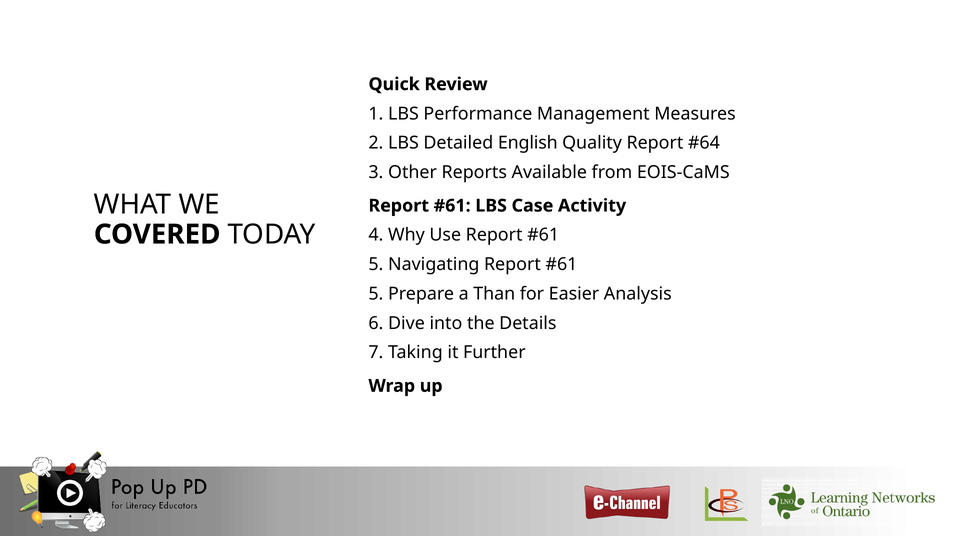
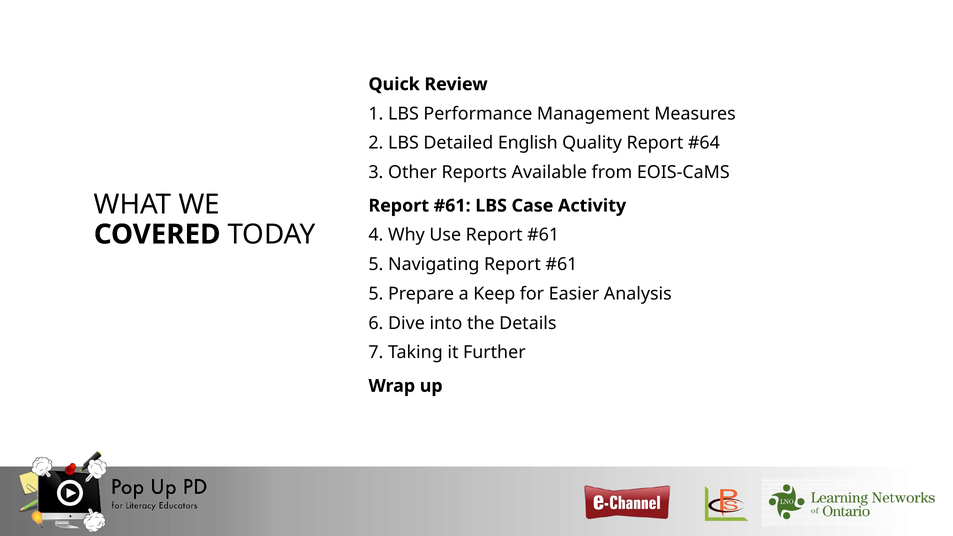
Than: Than -> Keep (494, 294)
